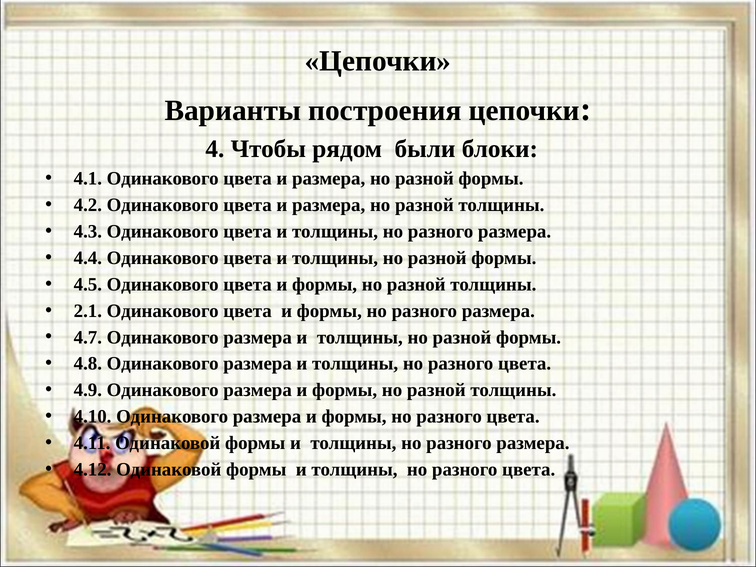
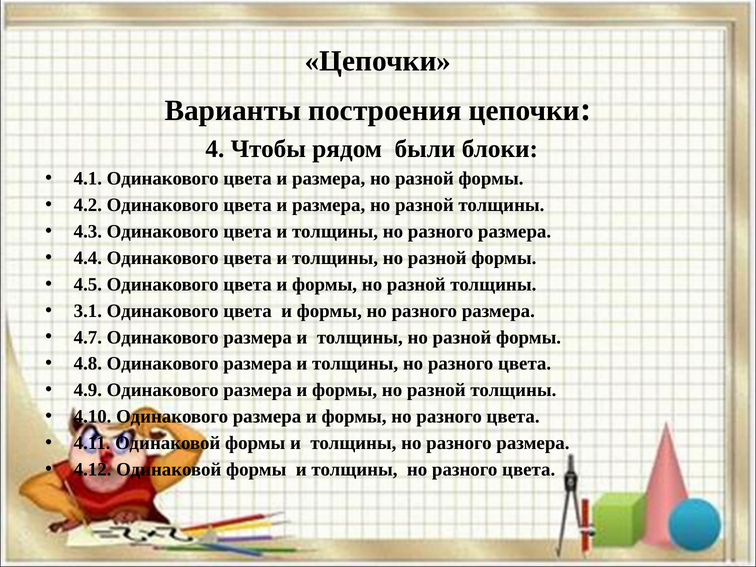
2.1: 2.1 -> 3.1 (88, 311)
